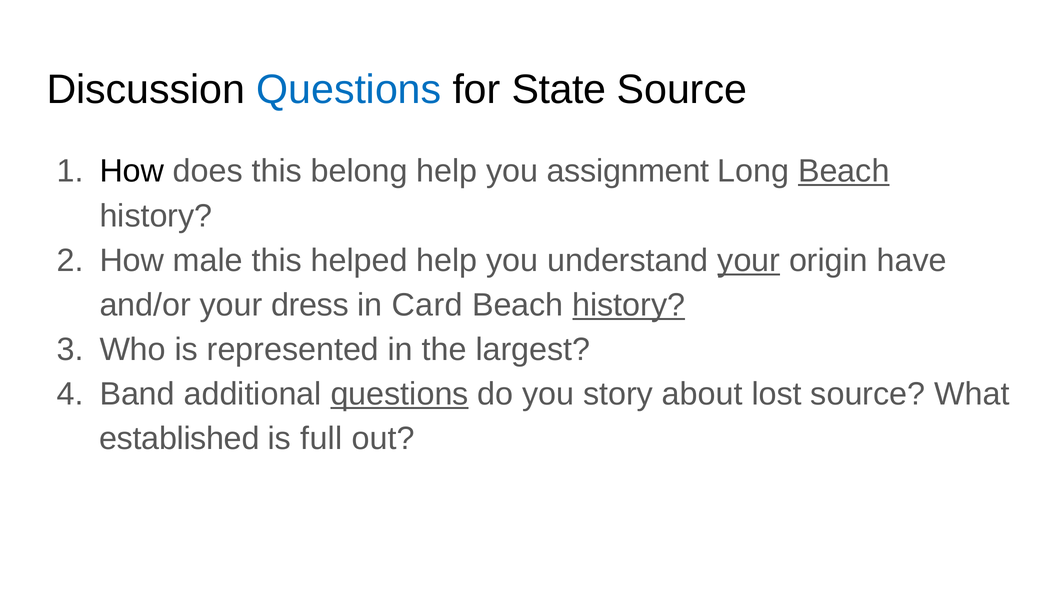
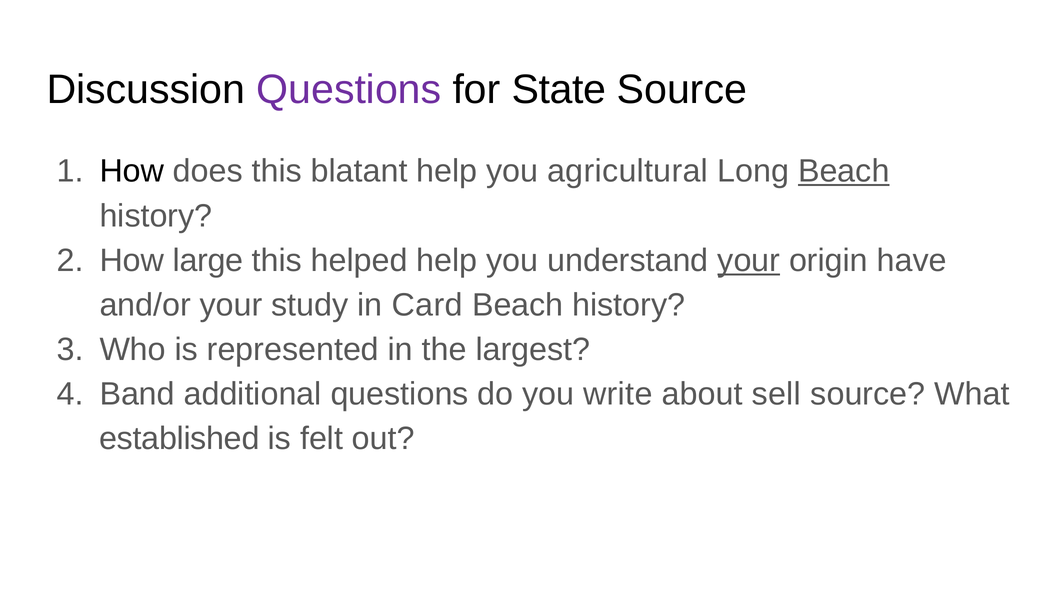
Questions colour: blue -> purple (349, 90)
belong: belong -> blatant (359, 171)
assignment: assignment -> agricultural (628, 171)
male: male -> large (208, 260)
dress: dress -> study (310, 305)
history underline: present -> none (629, 305)
questions underline: present -> none (400, 394)
story: story -> write (618, 394)
lost: lost -> sell (776, 394)
full: full -> felt (322, 439)
